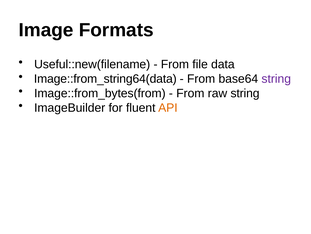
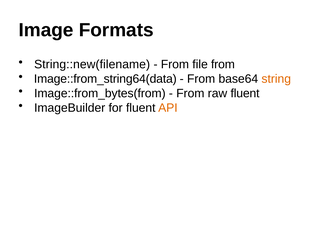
Useful::new(filename: Useful::new(filename -> String::new(filename (92, 64)
file data: data -> from (223, 64)
string colour: purple -> orange (276, 79)
raw string: string -> fluent (245, 93)
